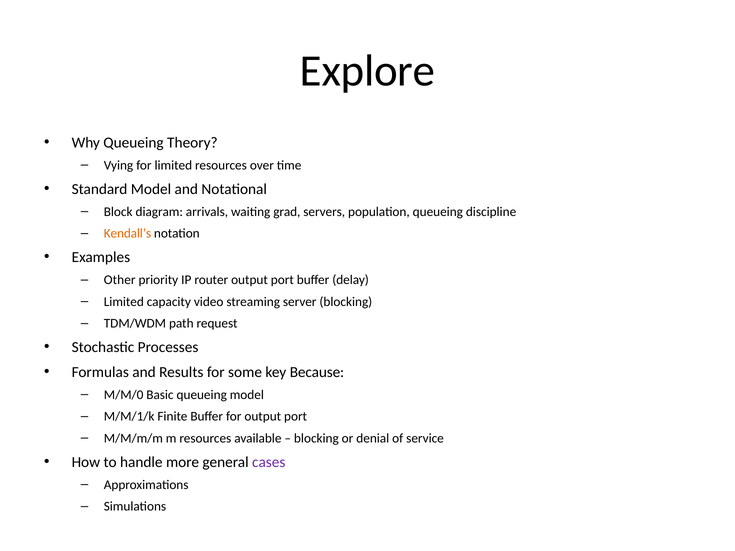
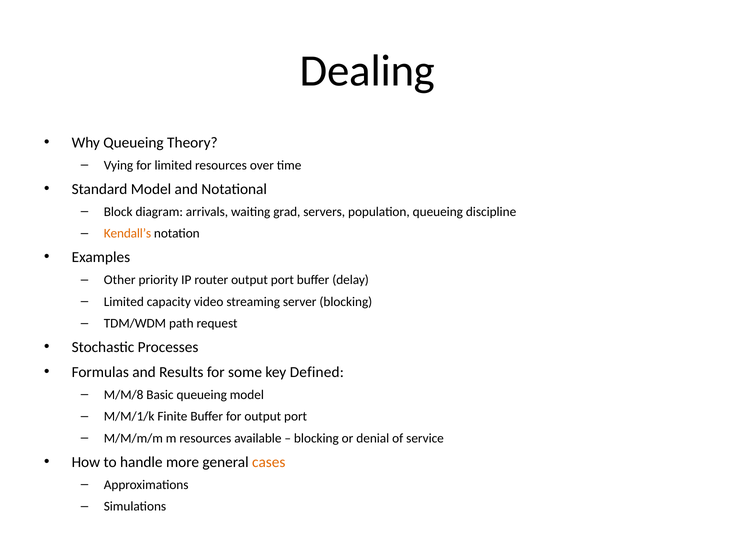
Explore: Explore -> Dealing (368, 71)
Because: Because -> Defined (317, 372)
M/M/0: M/M/0 -> M/M/8 (124, 395)
cases colour: purple -> orange (269, 462)
